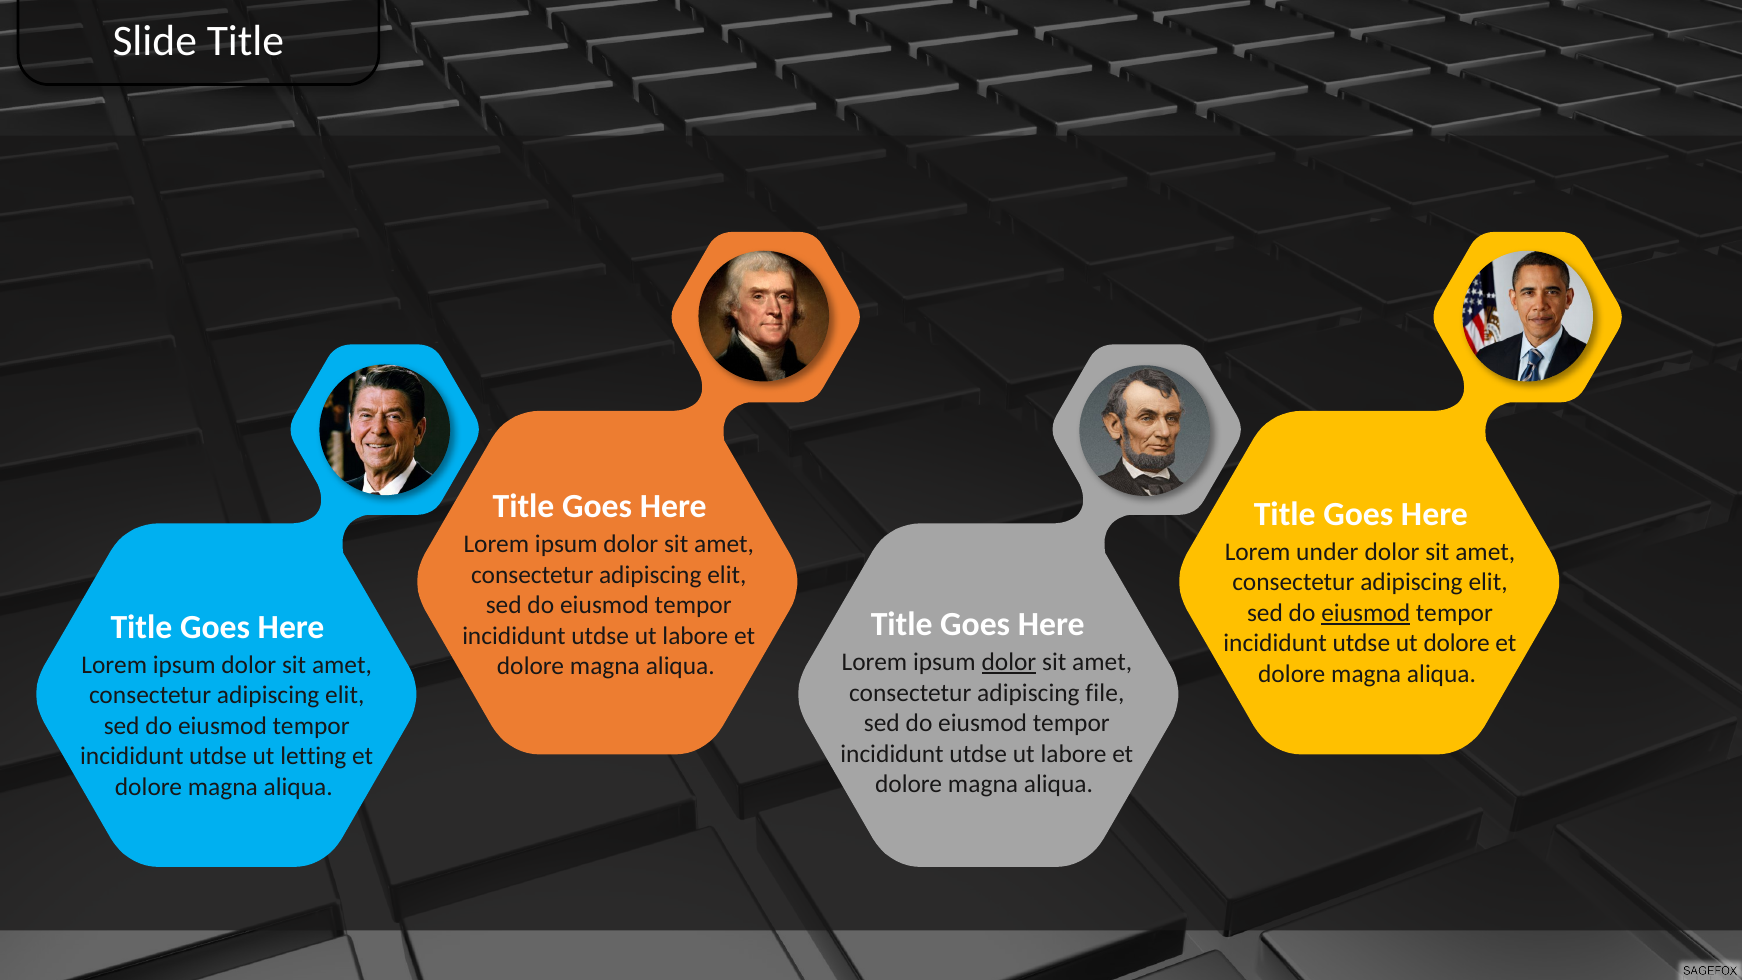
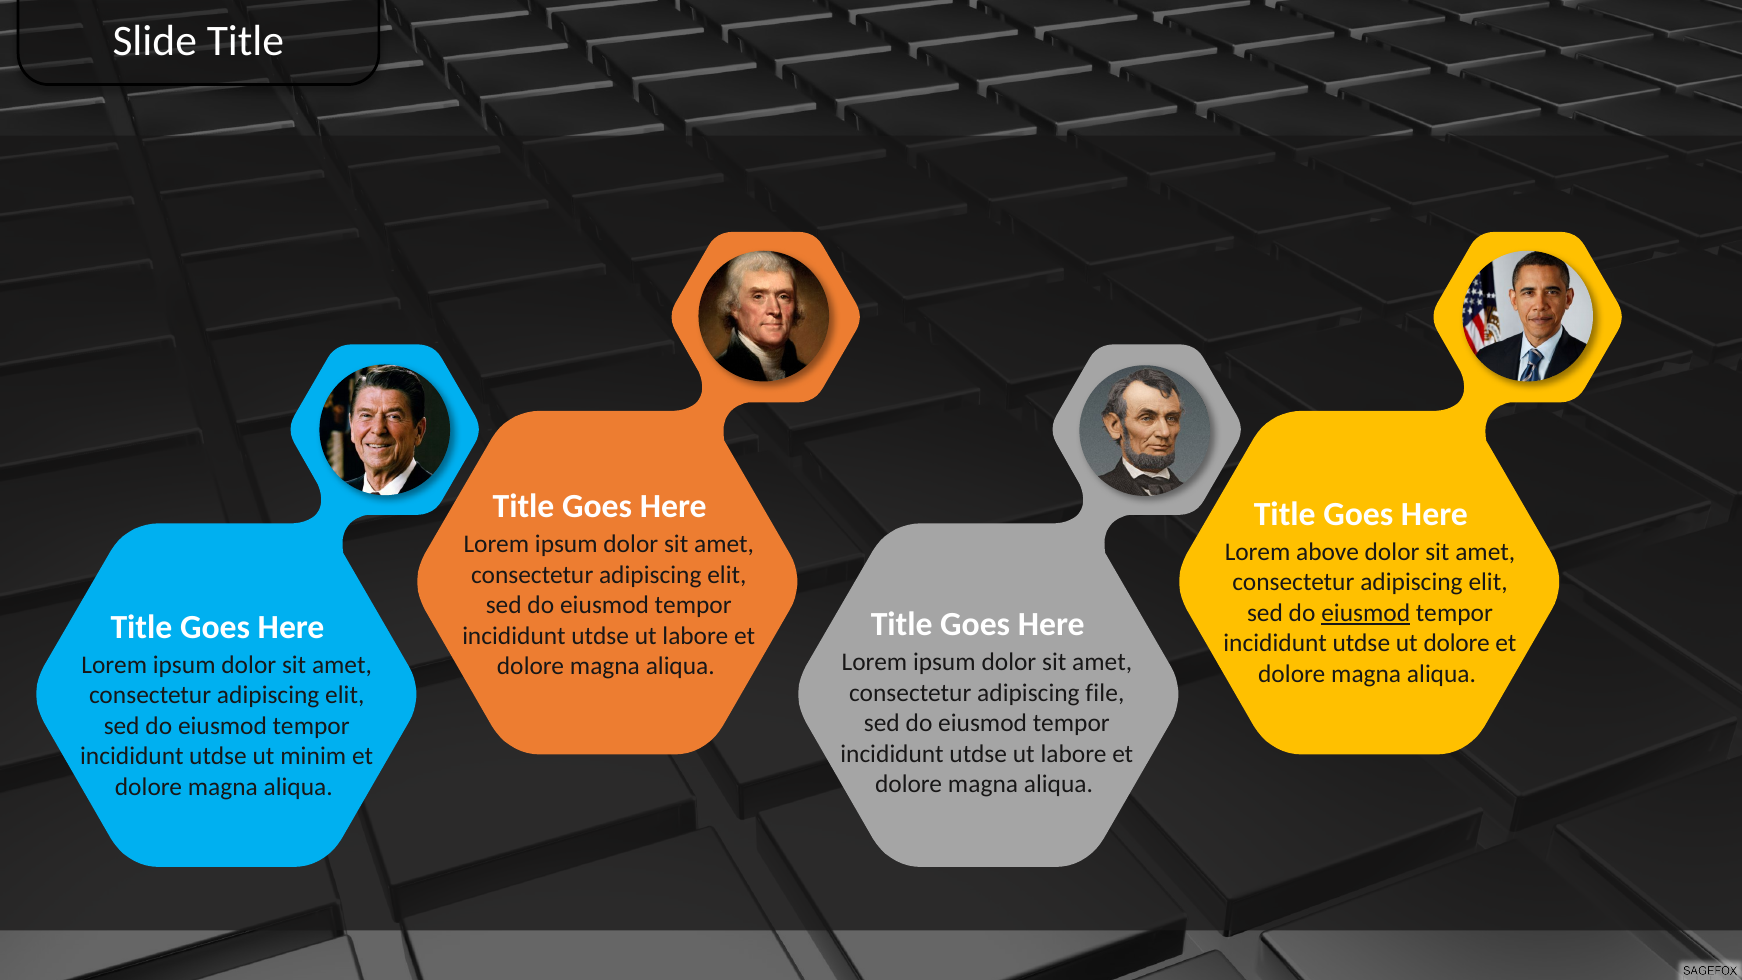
under: under -> above (1328, 552)
dolor underline: present -> none (1009, 662)
letting: letting -> minim (313, 756)
